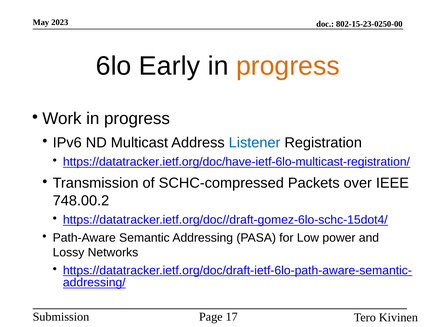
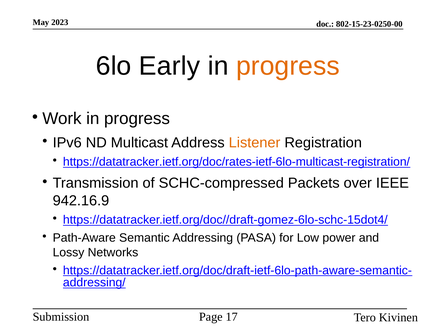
Listener colour: blue -> orange (255, 143)
https://datatracker.ietf.org/doc/have‐ietf‐6lo‐multicast‐registration/: https://datatracker.ietf.org/doc/have‐ietf‐6lo‐multicast‐registration/ -> https://datatracker.ietf.org/doc/rates‐ietf‐6lo‐multicast‐registration/ (236, 162)
748.00.2: 748.00.2 -> 942.16.9 (81, 201)
